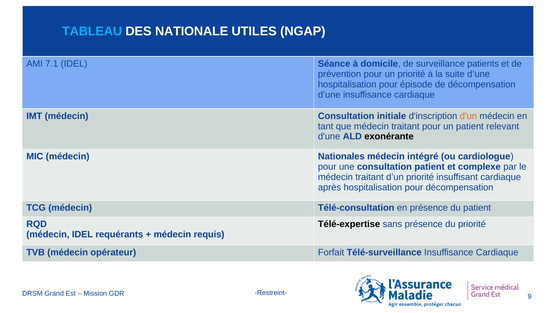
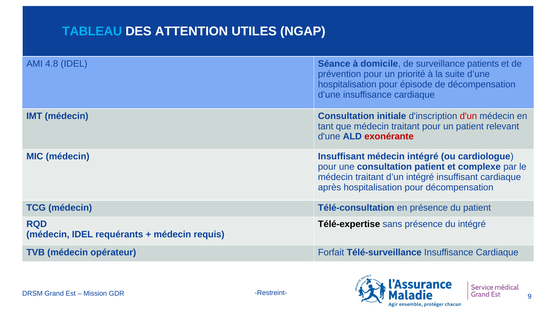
NATIONALE: NATIONALE -> ATTENTION (192, 31)
7.1: 7.1 -> 4.8 (52, 64)
d'un colour: orange -> red (468, 116)
exonérante colour: black -> red (389, 136)
médecin Nationales: Nationales -> Insuffisant (341, 156)
d’un priorité: priorité -> intégré (420, 177)
du priorité: priorité -> intégré (472, 224)
